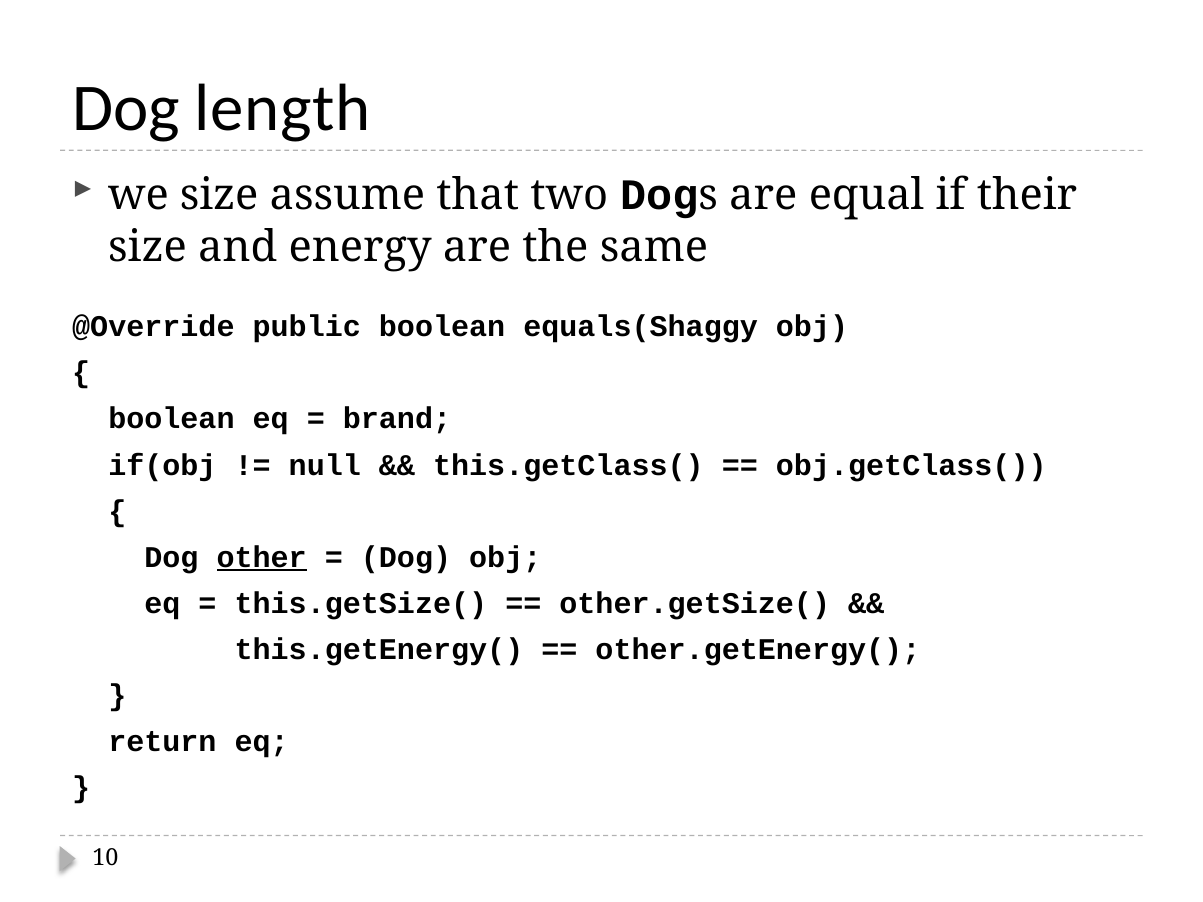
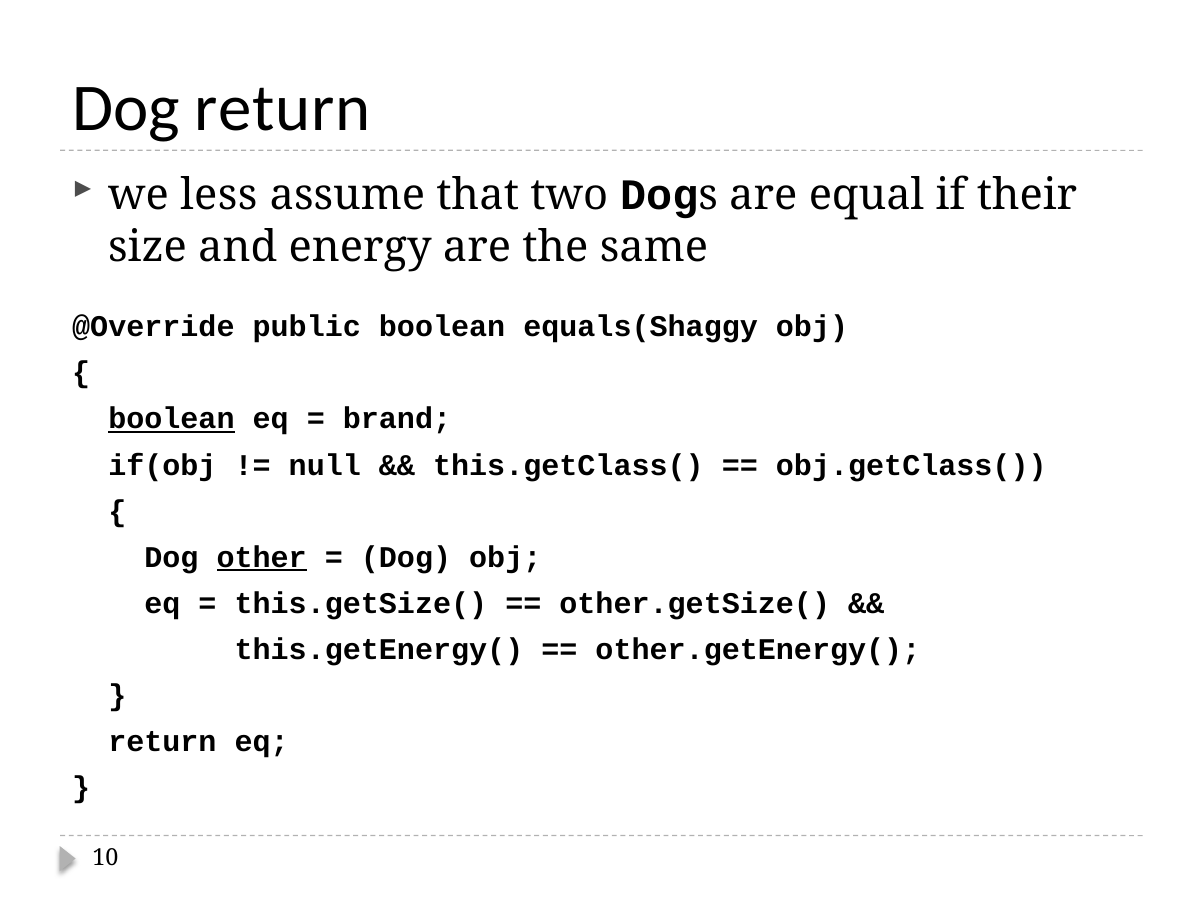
Dog length: length -> return (283, 109)
we size: size -> less (219, 196)
boolean underline: none -> present (171, 419)
